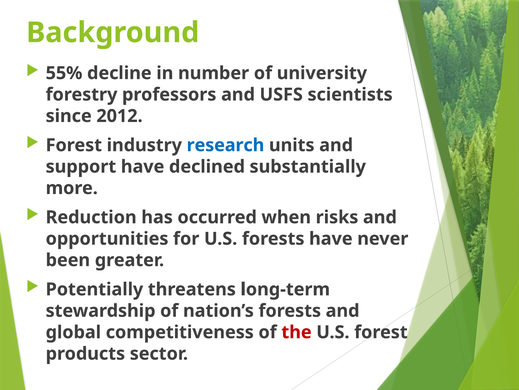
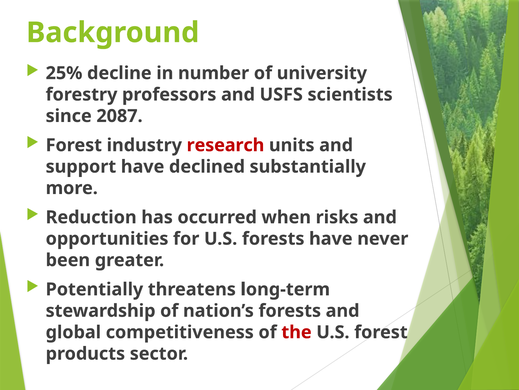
55%: 55% -> 25% (64, 73)
2012: 2012 -> 2087 (119, 116)
research colour: blue -> red (225, 145)
